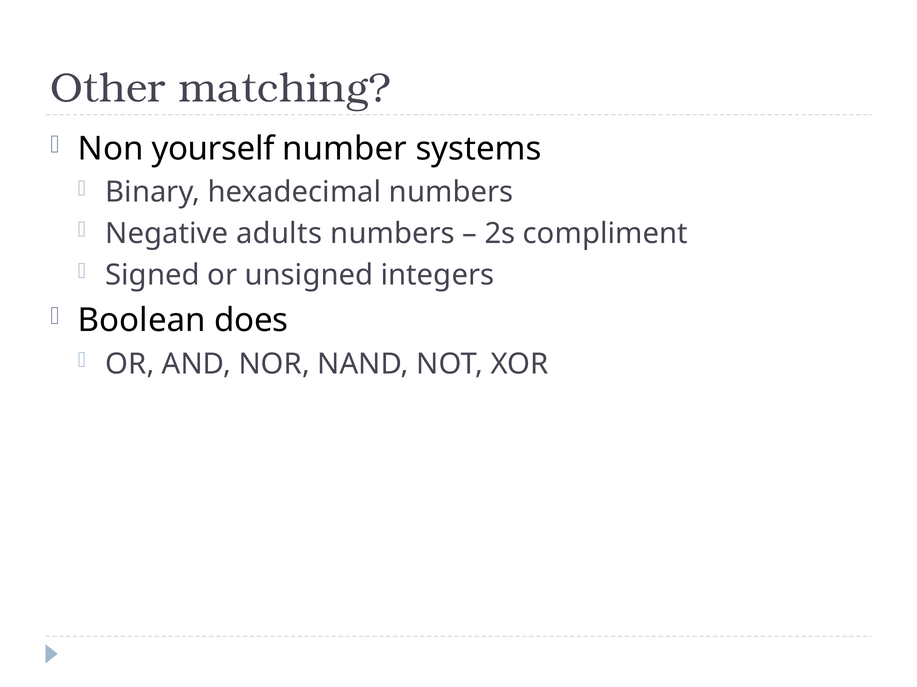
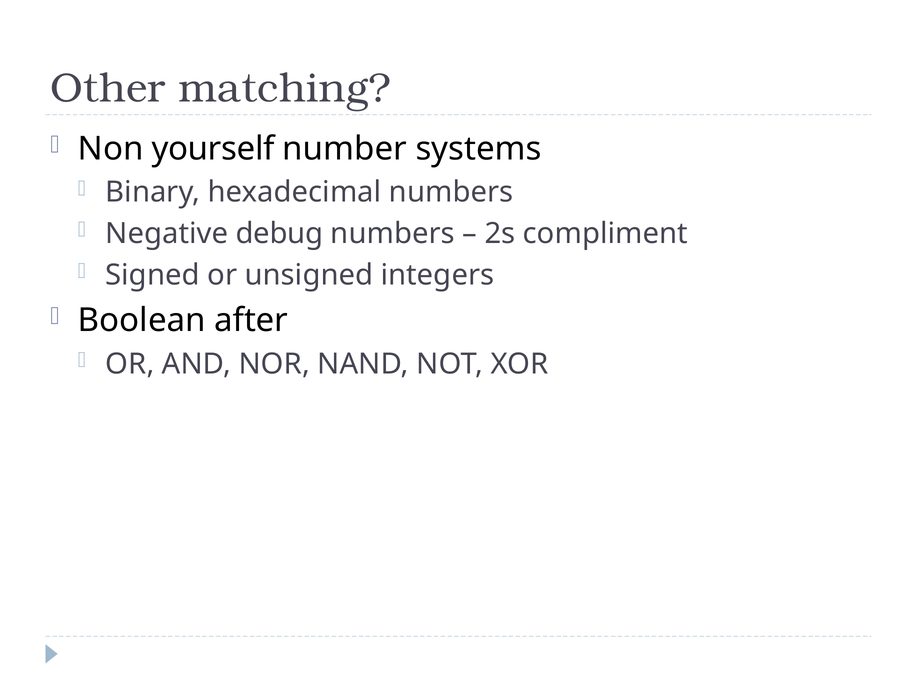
adults: adults -> debug (279, 234)
does: does -> after (251, 321)
